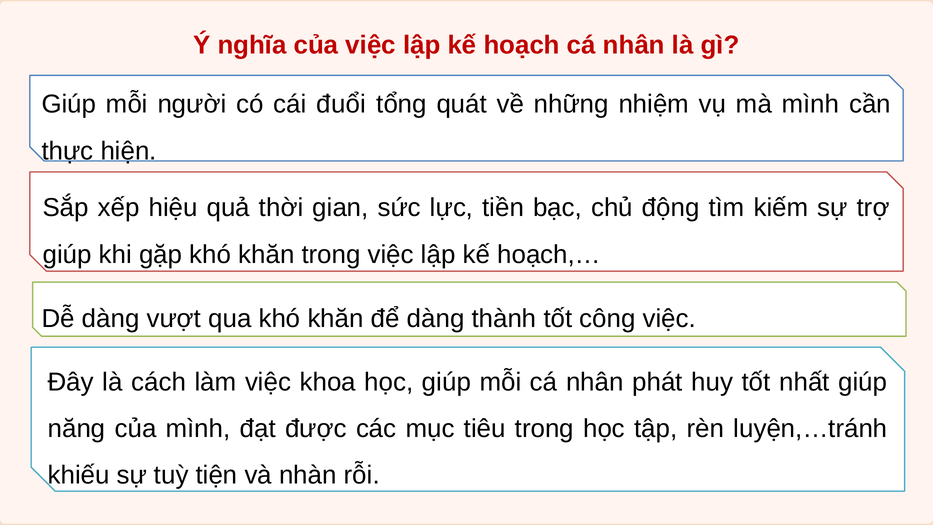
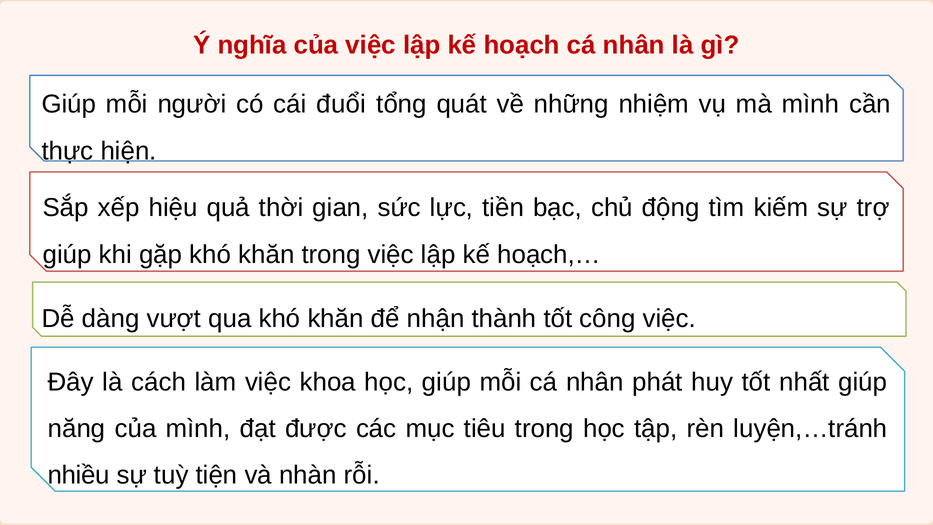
để dàng: dàng -> nhận (436, 319)
khiếu: khiếu -> nhiều (79, 475)
